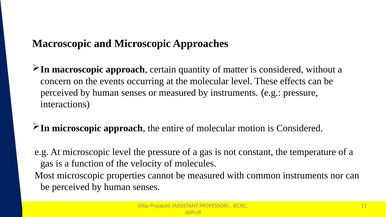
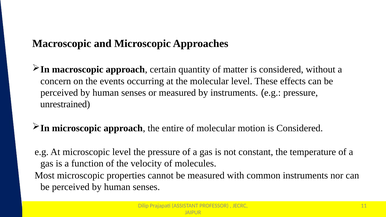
interactions: interactions -> unrestrained (65, 104)
